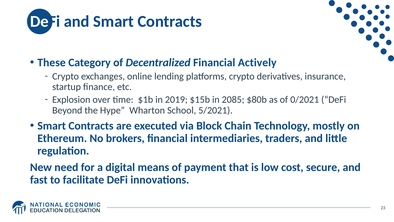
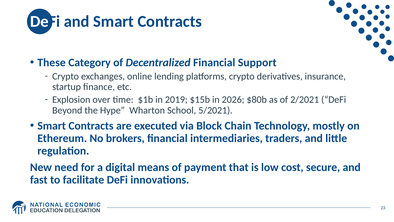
Actively: Actively -> Support (257, 63)
2085: 2085 -> 2026 (233, 99)
0/2021: 0/2021 -> 2/2021 (305, 99)
